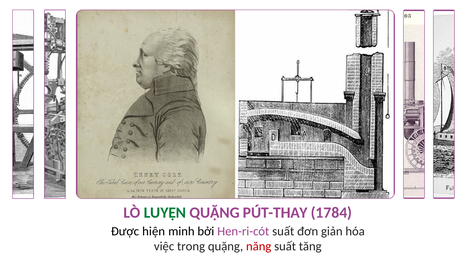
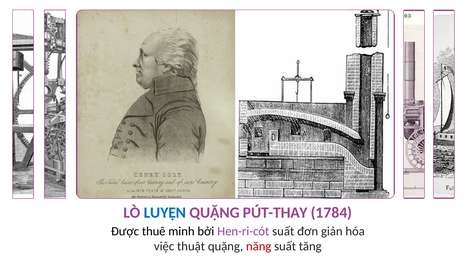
LUYỆN colour: green -> blue (165, 212)
hiện: hiện -> thuê (154, 231)
trong: trong -> thuật (191, 246)
